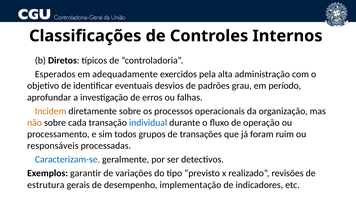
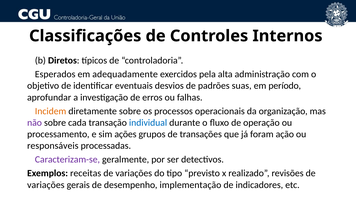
grau: grau -> suas (242, 86)
não colour: orange -> purple (35, 123)
todos: todos -> ações (125, 134)
ruim: ruim -> ação (285, 134)
Caracterizam-se colour: blue -> purple (67, 160)
garantir: garantir -> receitas (86, 174)
estrutura: estrutura -> variações (46, 185)
